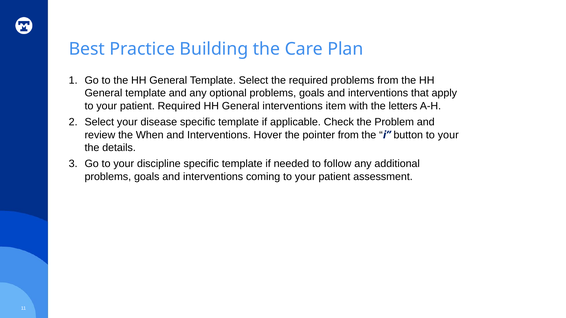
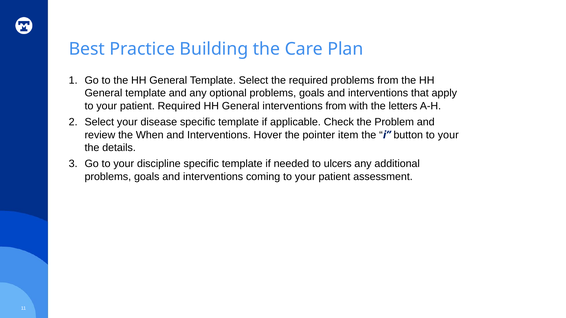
interventions item: item -> from (336, 106)
pointer from: from -> item (348, 135)
follow: follow -> ulcers (338, 164)
